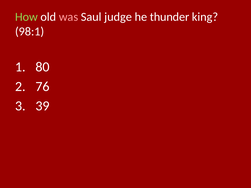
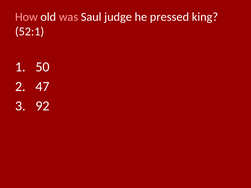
How colour: light green -> pink (26, 17)
thunder: thunder -> pressed (170, 17)
98:1: 98:1 -> 52:1 (30, 32)
80: 80 -> 50 (43, 67)
76: 76 -> 47 (43, 87)
39: 39 -> 92 (43, 106)
